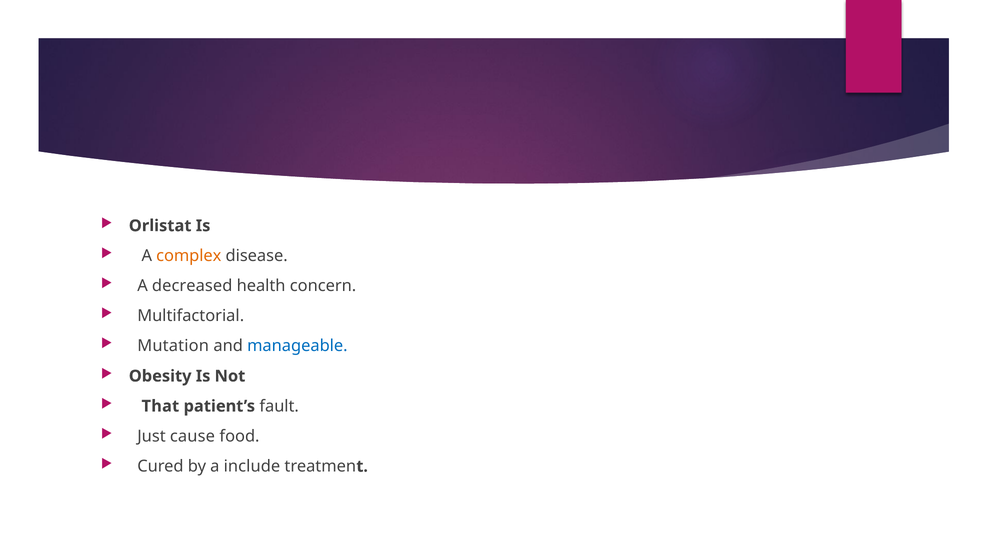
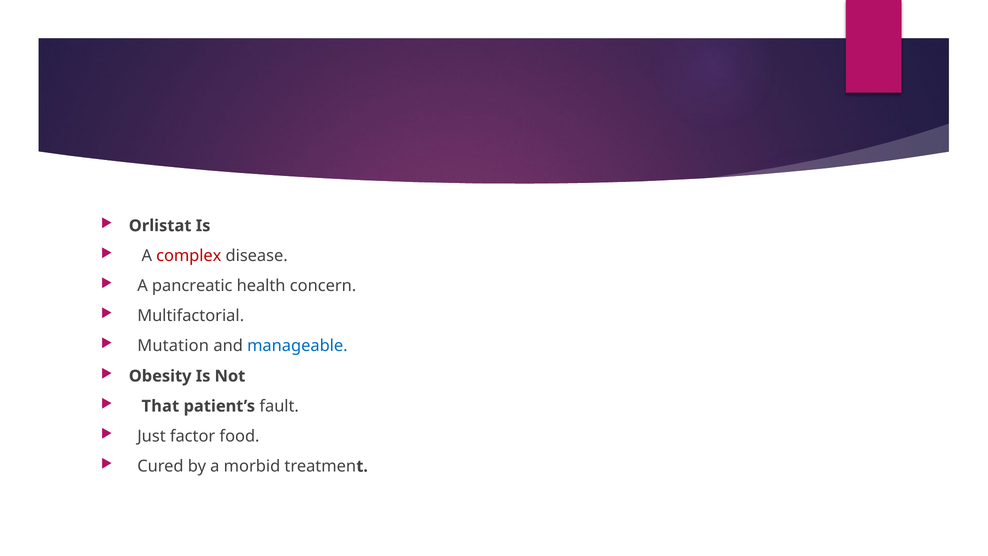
complex colour: orange -> red (189, 256)
decreased: decreased -> pancreatic (192, 286)
cause: cause -> factor (193, 436)
include: include -> morbid (252, 466)
